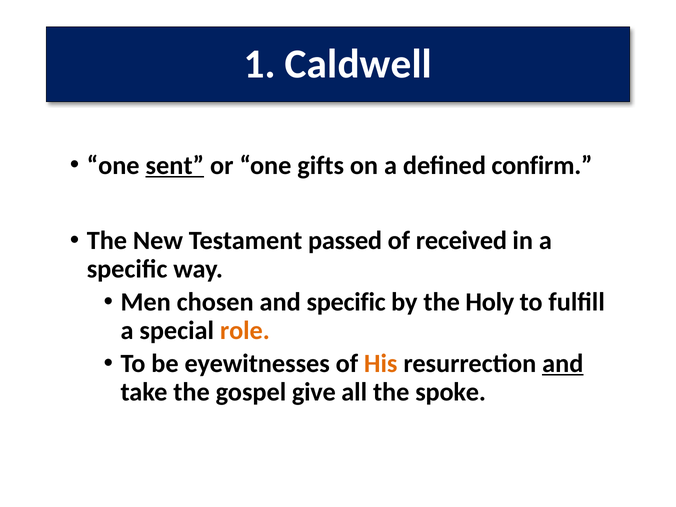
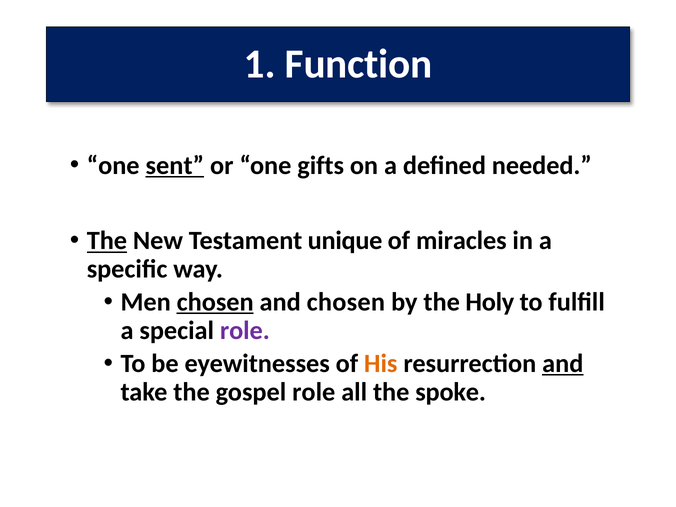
Caldwell: Caldwell -> Function (359, 64)
confirm: confirm -> needed (542, 165)
The underline: none -> present (107, 241)
passed: passed -> unique (345, 241)
received: received -> miracles (461, 241)
chosen underline: none -> present (215, 302)
and specific: specific -> chosen (346, 302)
role colour: orange -> purple (245, 330)
gospel give: give -> role (314, 392)
